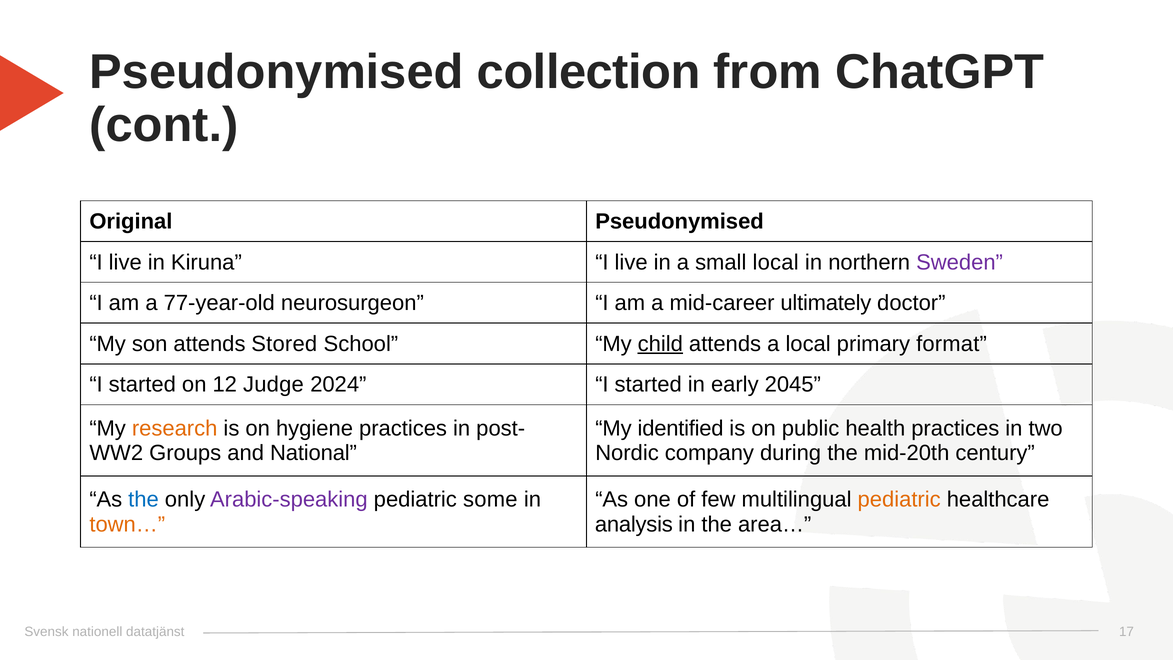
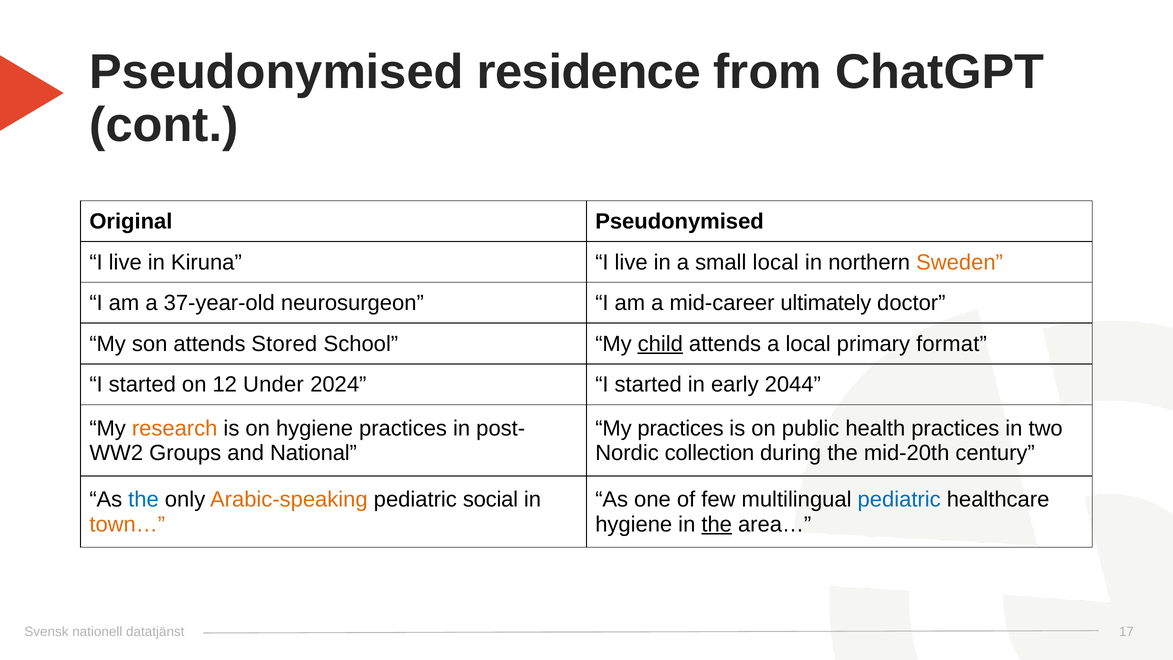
collection: collection -> residence (589, 72)
Sweden colour: purple -> orange (960, 262)
77-year-old: 77-year-old -> 37-year-old (219, 303)
Judge: Judge -> Under (273, 385)
2045: 2045 -> 2044 (793, 385)
My identified: identified -> practices (681, 428)
company: company -> collection (710, 453)
Arabic-speaking colour: purple -> orange (289, 500)
some: some -> social (491, 500)
pediatric colour: orange -> blue (899, 500)
analysis: analysis -> hygiene (634, 524)
the underline: none -> present (717, 524)
